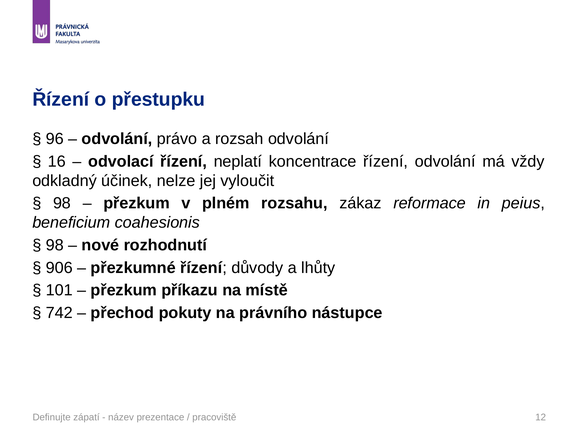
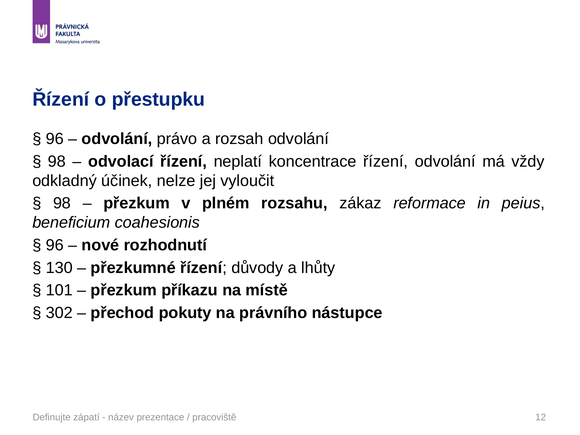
16: 16 -> 98 (57, 161)
98: 98 -> 96 (55, 245)
906: 906 -> 130 (59, 268)
742: 742 -> 302 (59, 313)
